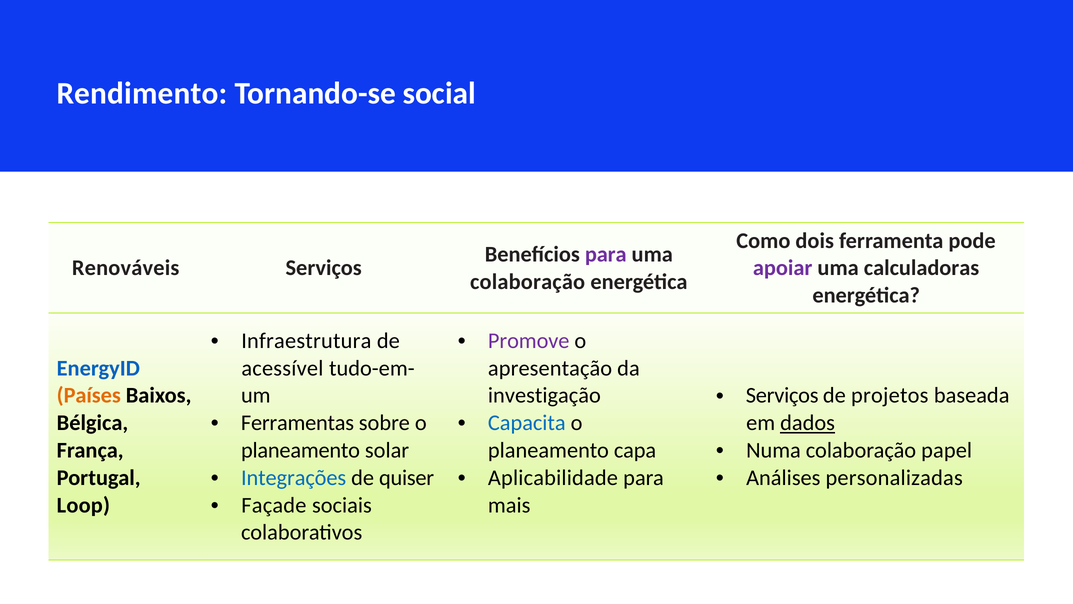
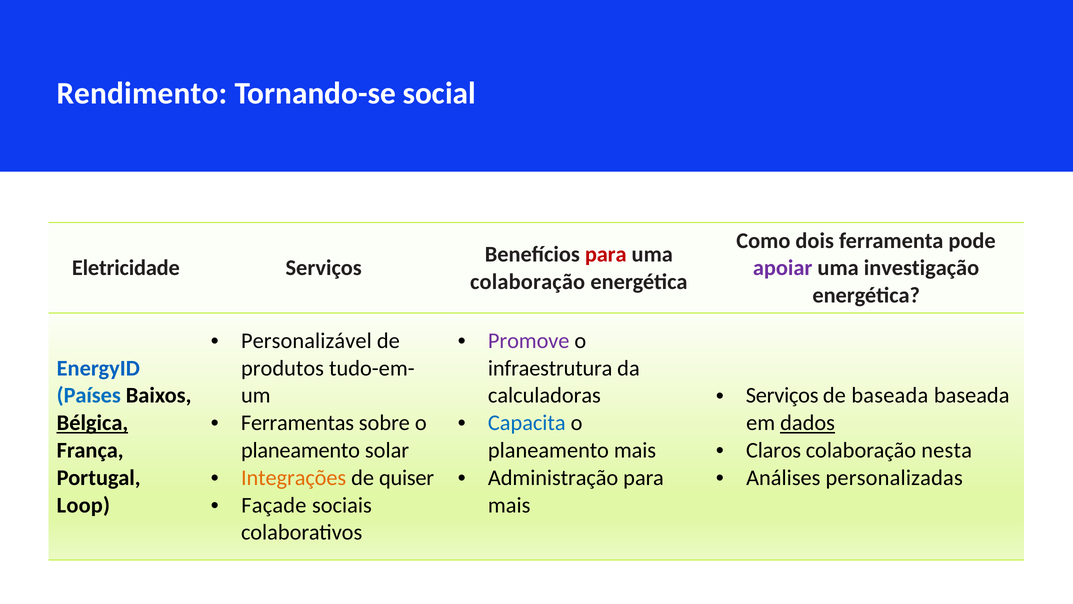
para colour: purple -> red (606, 254)
Renováveis: Renováveis -> Eletricidade (126, 268)
calculadoras: calculadoras -> investigação (921, 268)
Infraestrutura: Infraestrutura -> Personalizável (306, 341)
acessível: acessível -> produtos (283, 368)
apresentação: apresentação -> infraestrutura (550, 368)
de projetos: projetos -> baseada (890, 395)
Países colour: orange -> blue (89, 395)
investigação: investigação -> calculadoras (544, 395)
Bélgica underline: none -> present (92, 423)
Numa: Numa -> Claros (774, 450)
papel: papel -> nesta (947, 450)
planeamento capa: capa -> mais (635, 450)
Integrações colour: blue -> orange (294, 477)
Aplicabilidade: Aplicabilidade -> Administração (553, 477)
